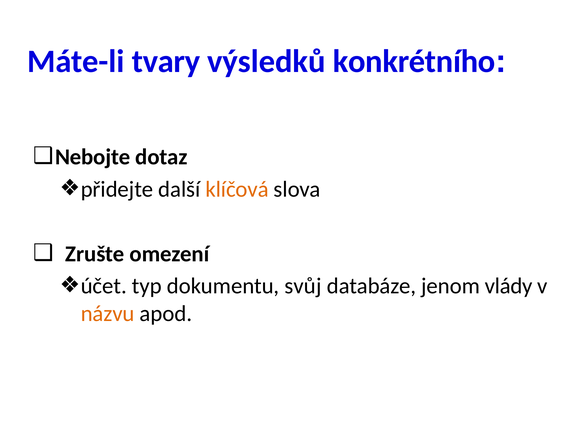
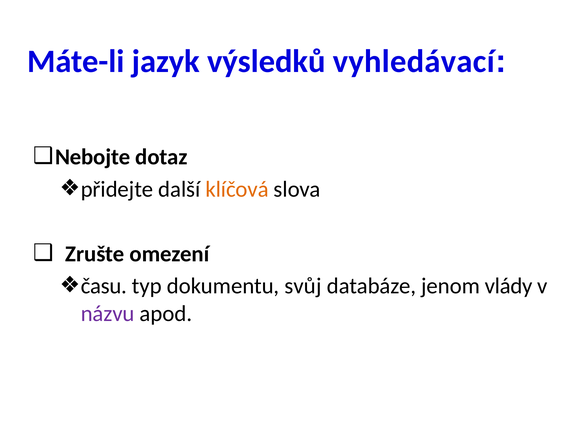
tvary: tvary -> jazyk (166, 61)
konkrétního: konkrétního -> vyhledávací (414, 61)
účet: účet -> času (104, 286)
názvu colour: orange -> purple (108, 313)
